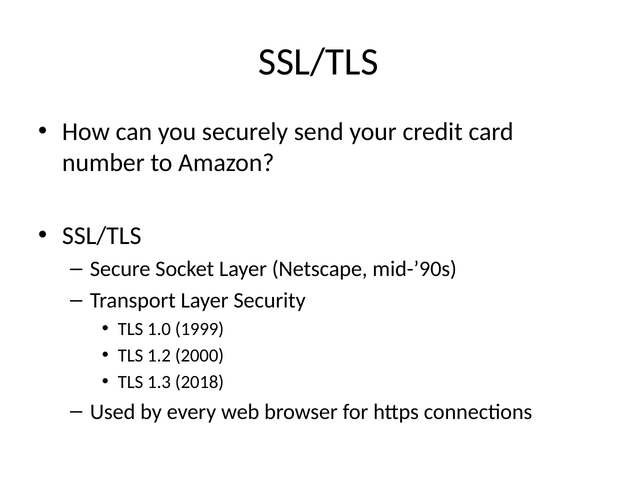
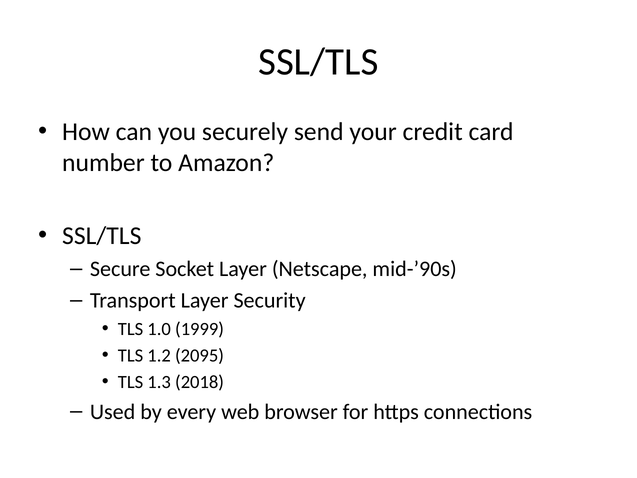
2000: 2000 -> 2095 (199, 355)
